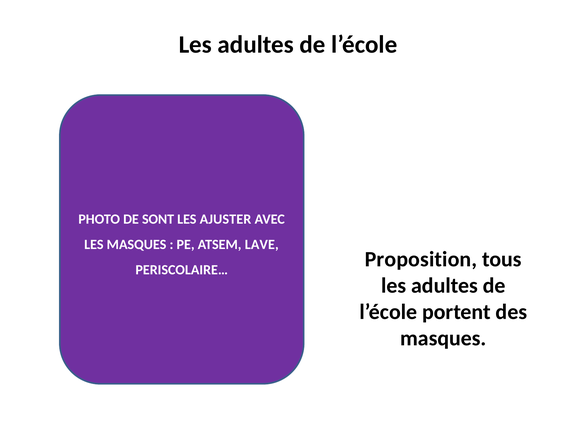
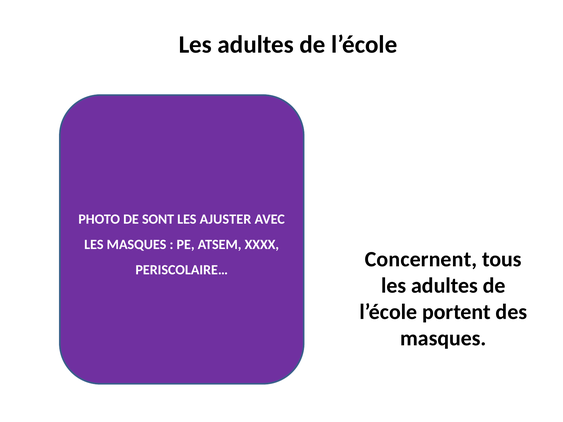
LAVE: LAVE -> XXXX (262, 245)
Proposition: Proposition -> Concernent (421, 260)
